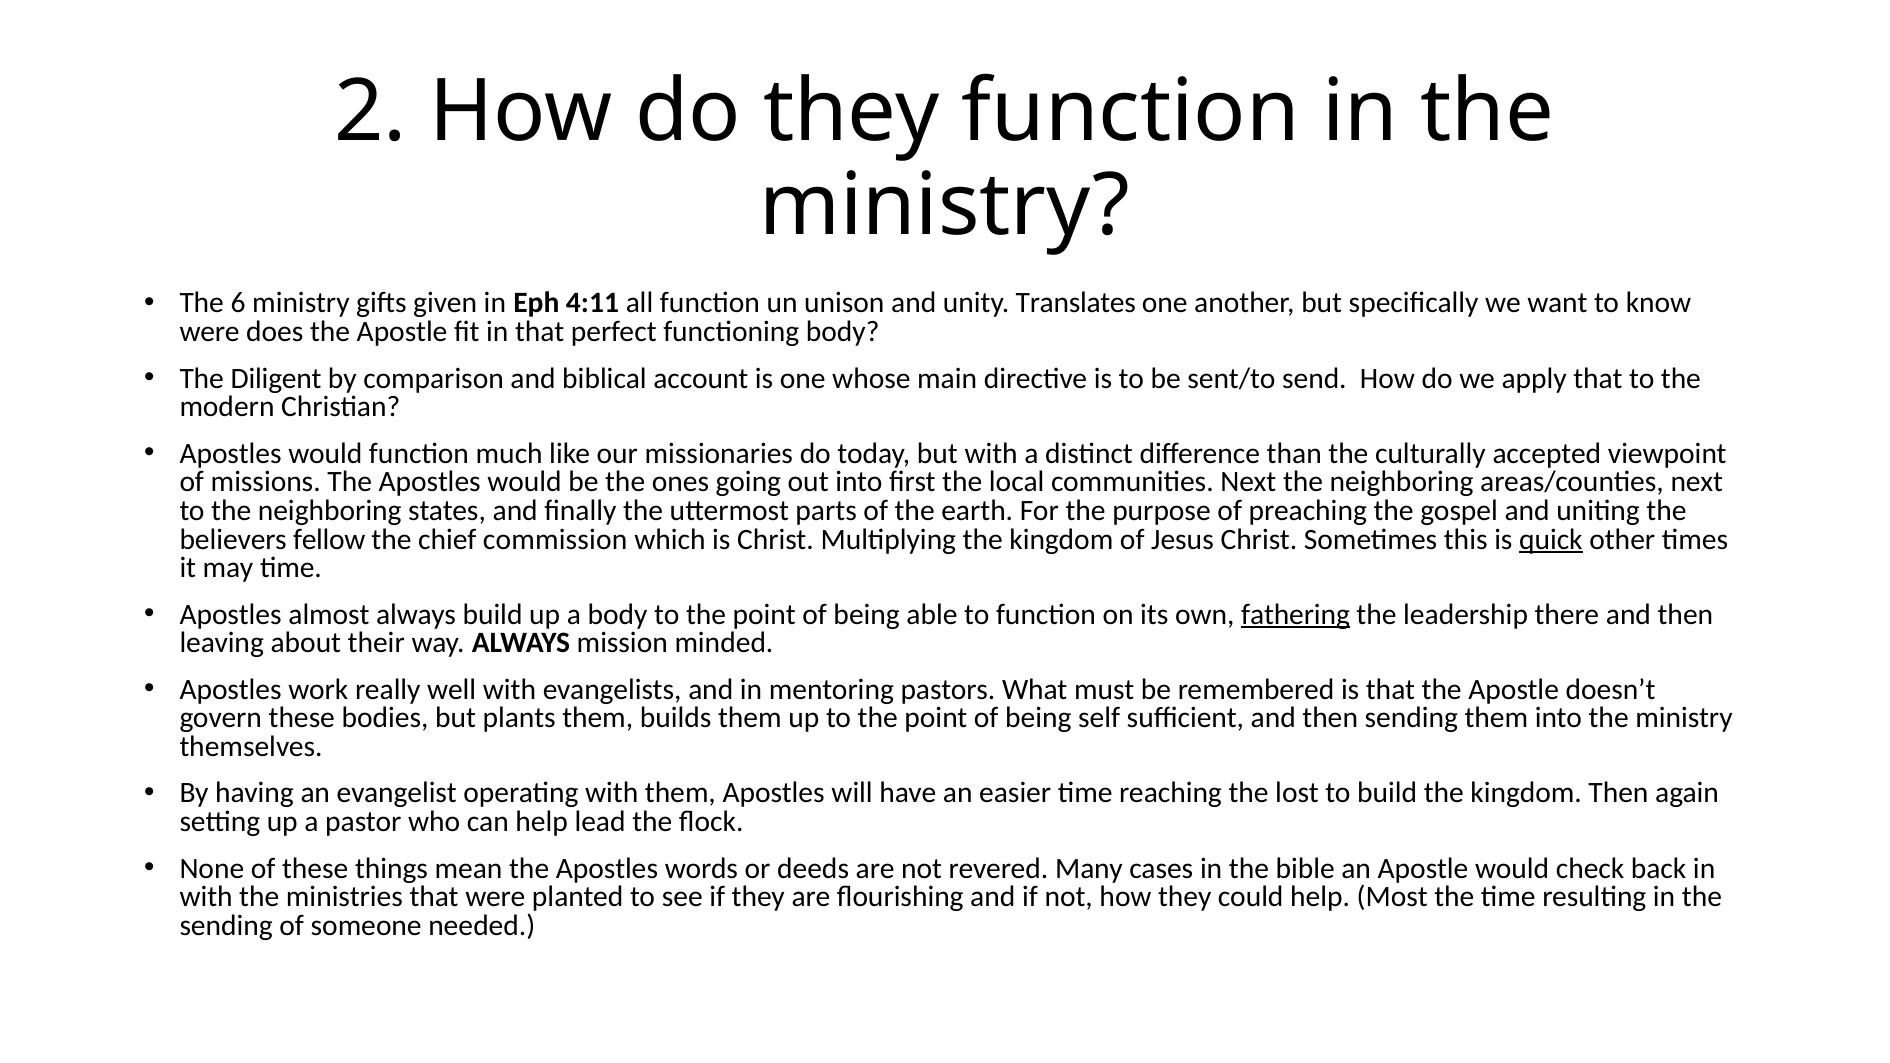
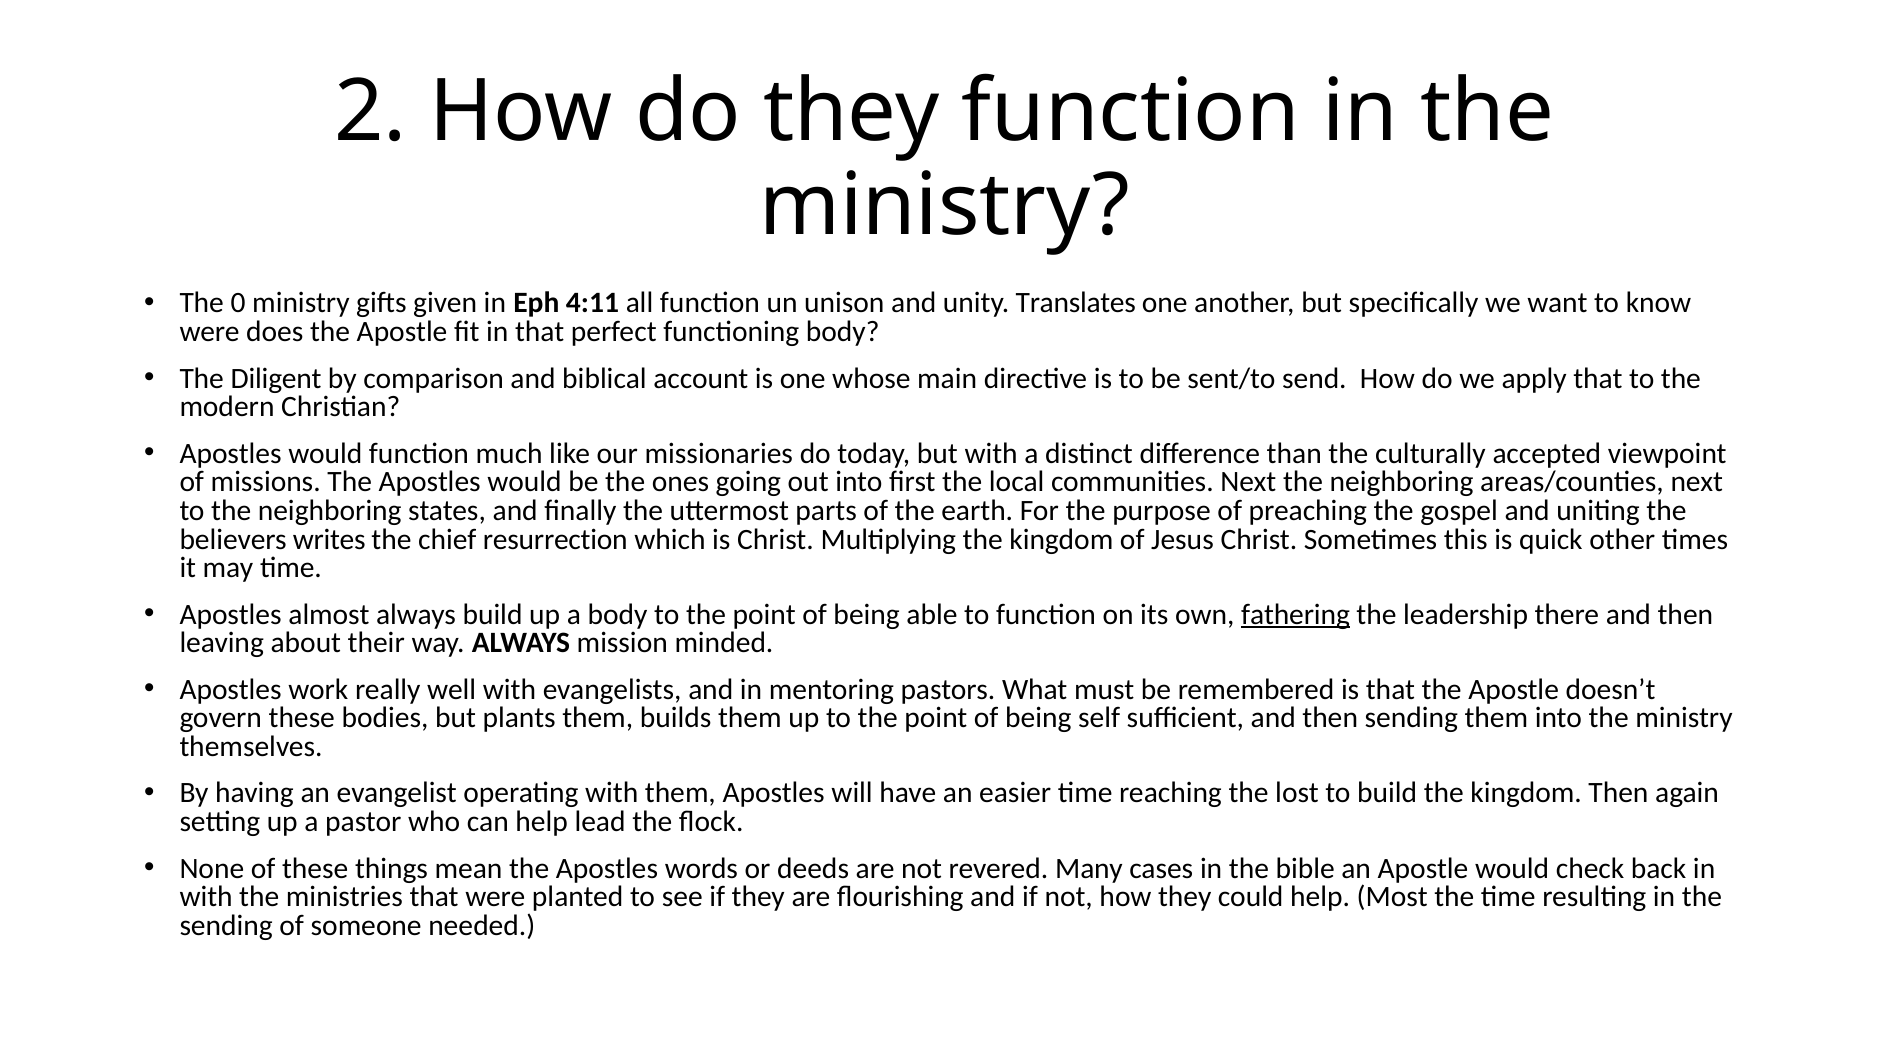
6: 6 -> 0 (238, 303)
fellow: fellow -> writes (329, 539)
commission: commission -> resurrection (555, 539)
quick underline: present -> none (1551, 539)
